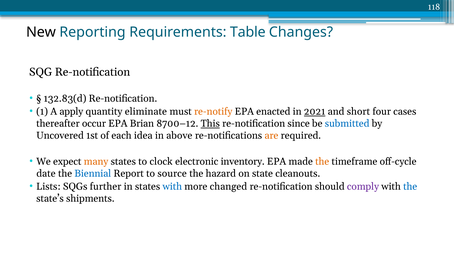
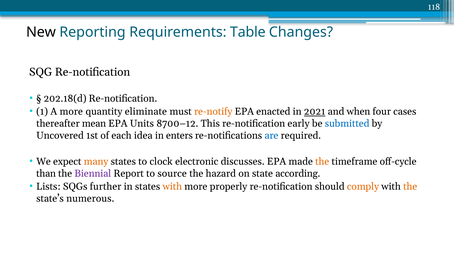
132.83(d: 132.83(d -> 202.18(d (65, 98)
A apply: apply -> more (71, 111)
short: short -> when (358, 111)
occur: occur -> mean (94, 123)
Brian: Brian -> Units (142, 123)
This underline: present -> none (210, 123)
since: since -> early (299, 123)
above: above -> enters (179, 135)
are colour: orange -> blue (271, 135)
inventory: inventory -> discusses (243, 161)
date: date -> than (46, 173)
Biennial colour: blue -> purple (93, 173)
cleanouts: cleanouts -> according (298, 173)
with colour: blue -> orange (172, 186)
changed: changed -> properly (228, 186)
comply colour: purple -> orange (363, 186)
the colour: blue -> orange (410, 186)
shipments: shipments -> numerous (90, 198)
